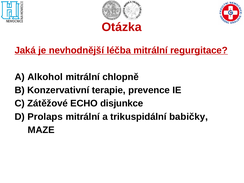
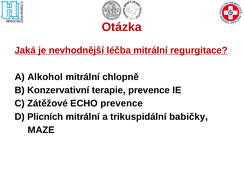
ECHO disjunkce: disjunkce -> prevence (122, 103)
Prolaps: Prolaps -> Plicních (45, 117)
